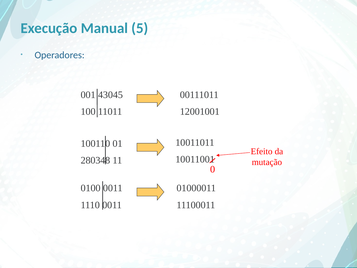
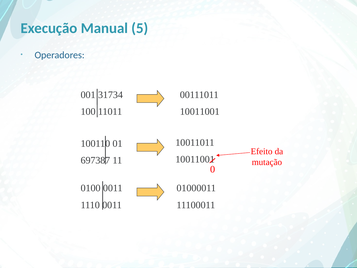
43045: 43045 -> 31734 (110, 95)
12001001: 12001001 -> 10011001 (200, 112)
280348: 280348 -> 697387 (95, 160)
